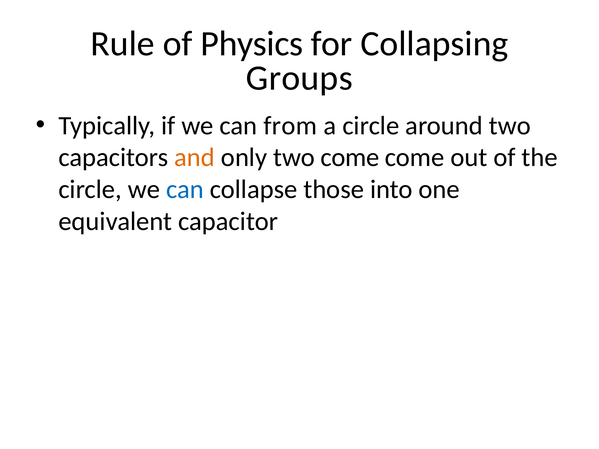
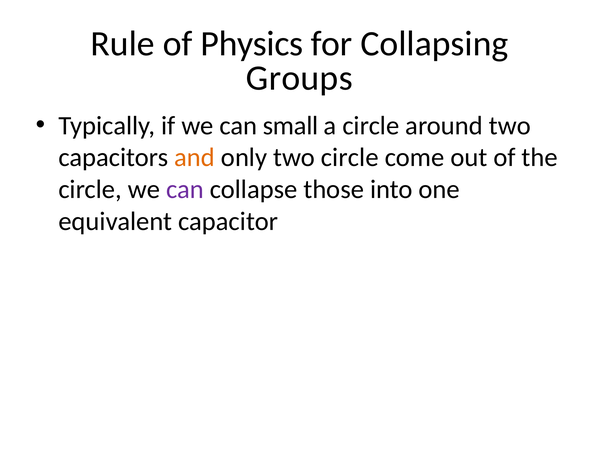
from: from -> small (291, 126)
two come: come -> circle (350, 158)
can colour: blue -> purple (185, 190)
